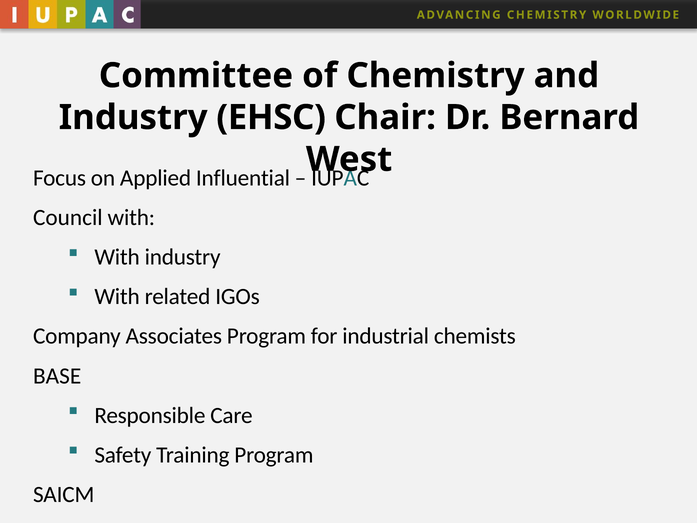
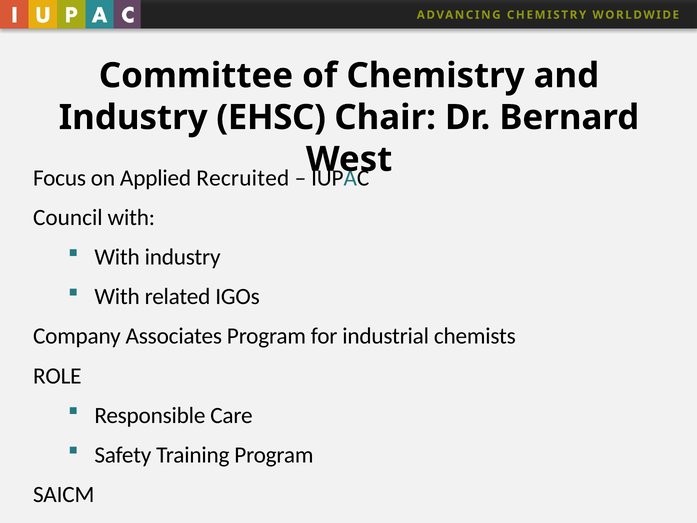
Influential: Influential -> Recruited (243, 178)
BASE: BASE -> ROLE (57, 376)
